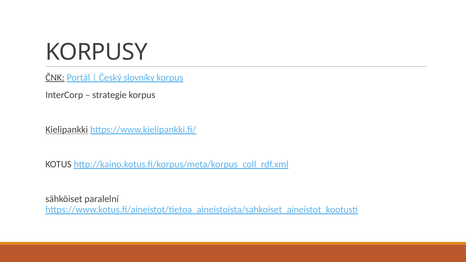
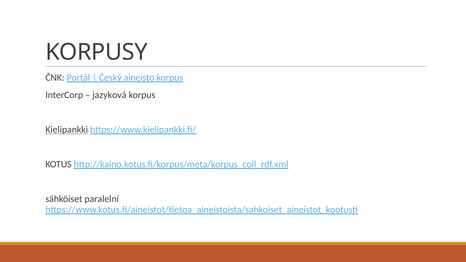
ČNK underline: present -> none (55, 78)
slovníky: slovníky -> aineisto (139, 78)
strategie: strategie -> jazyková (109, 95)
